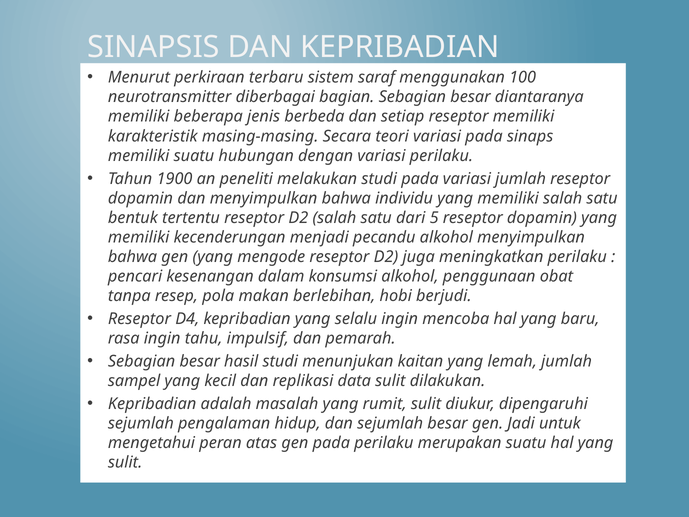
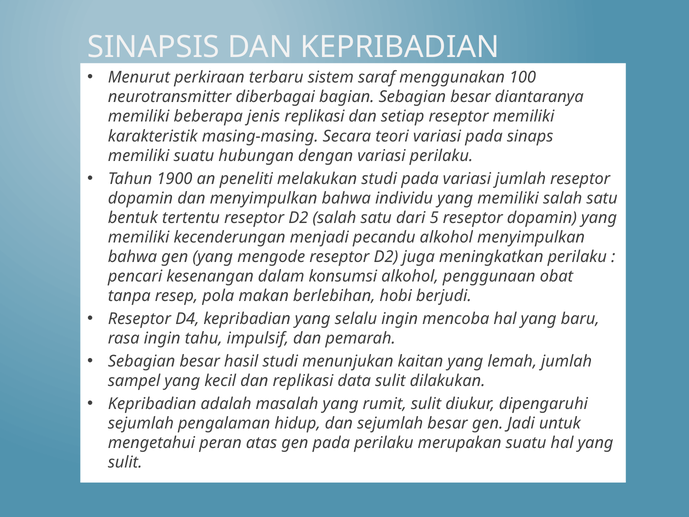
jenis berbeda: berbeda -> replikasi (314, 117)
